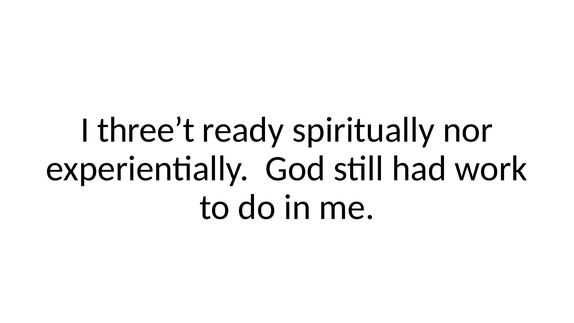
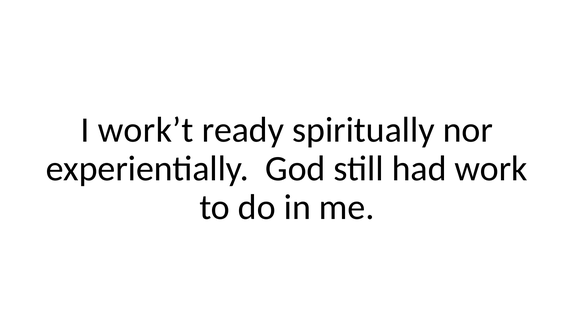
three’t: three’t -> work’t (146, 130)
